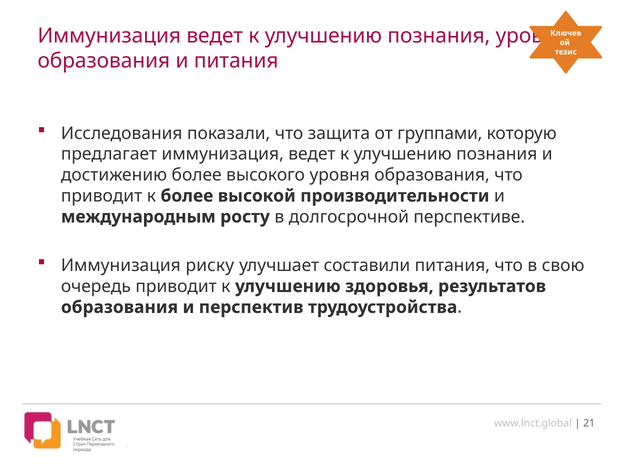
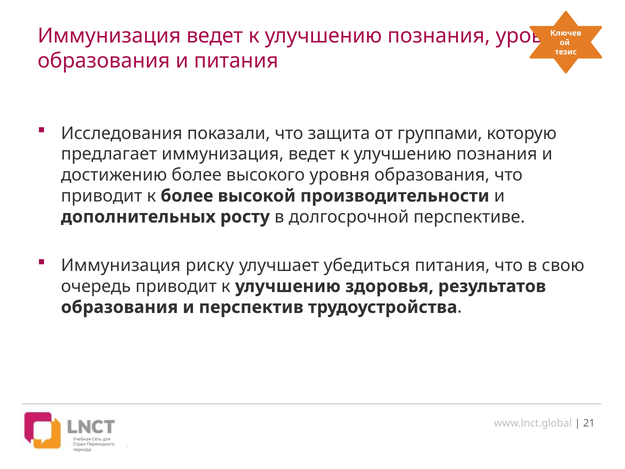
международным: международным -> дополнительных (138, 217)
составили: составили -> убедиться (367, 265)
